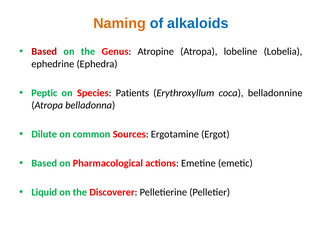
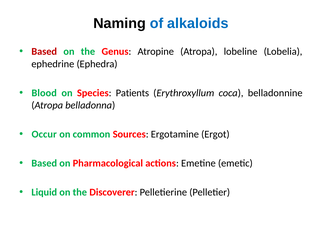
Naming colour: orange -> black (120, 23)
Peptic: Peptic -> Blood (44, 93)
Dilute: Dilute -> Occur (44, 134)
